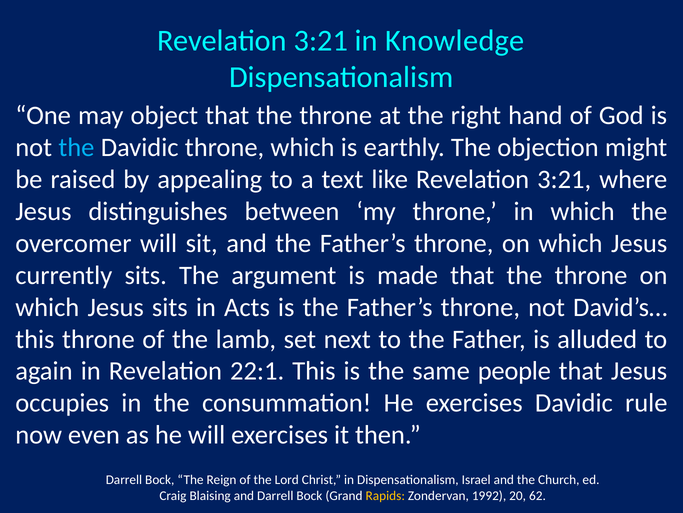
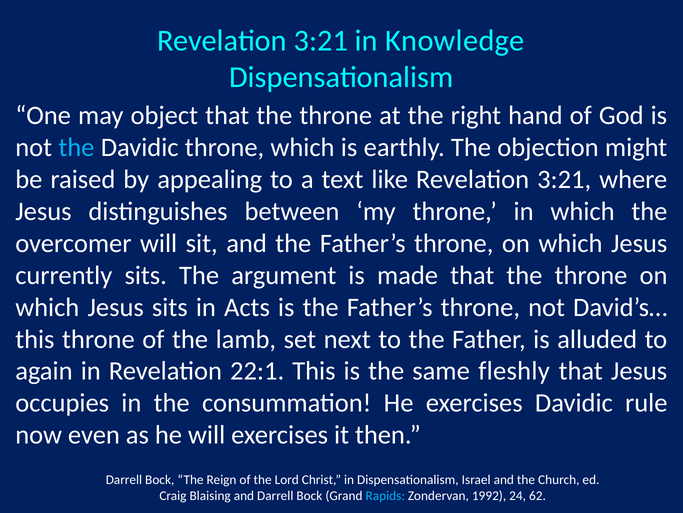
people: people -> fleshly (514, 371)
Rapids colour: yellow -> light blue (385, 495)
20: 20 -> 24 (518, 495)
